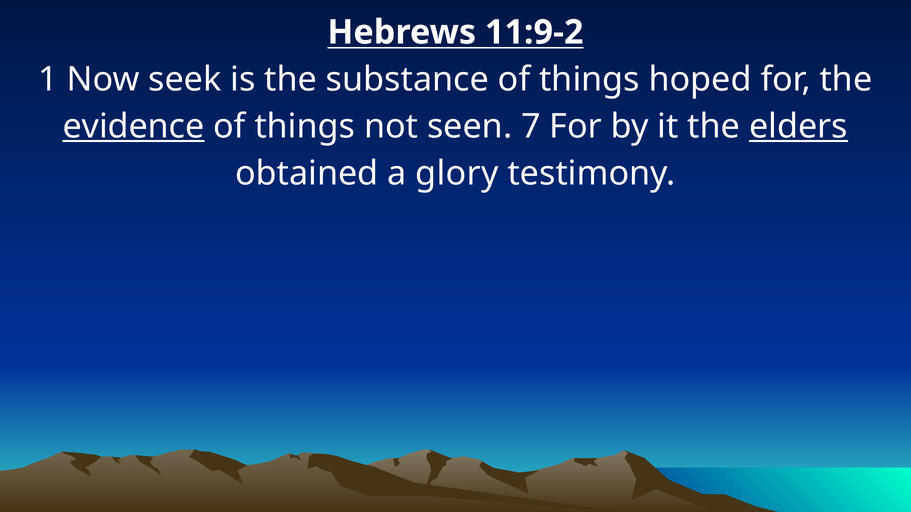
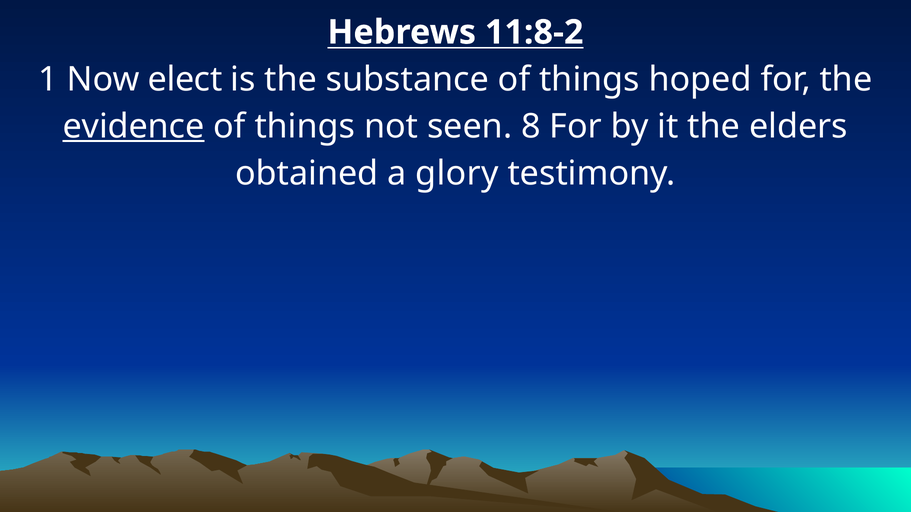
11:9-2: 11:9-2 -> 11:8-2 (534, 32)
seek: seek -> elect (185, 79)
7: 7 -> 8 (531, 127)
elders underline: present -> none (798, 127)
